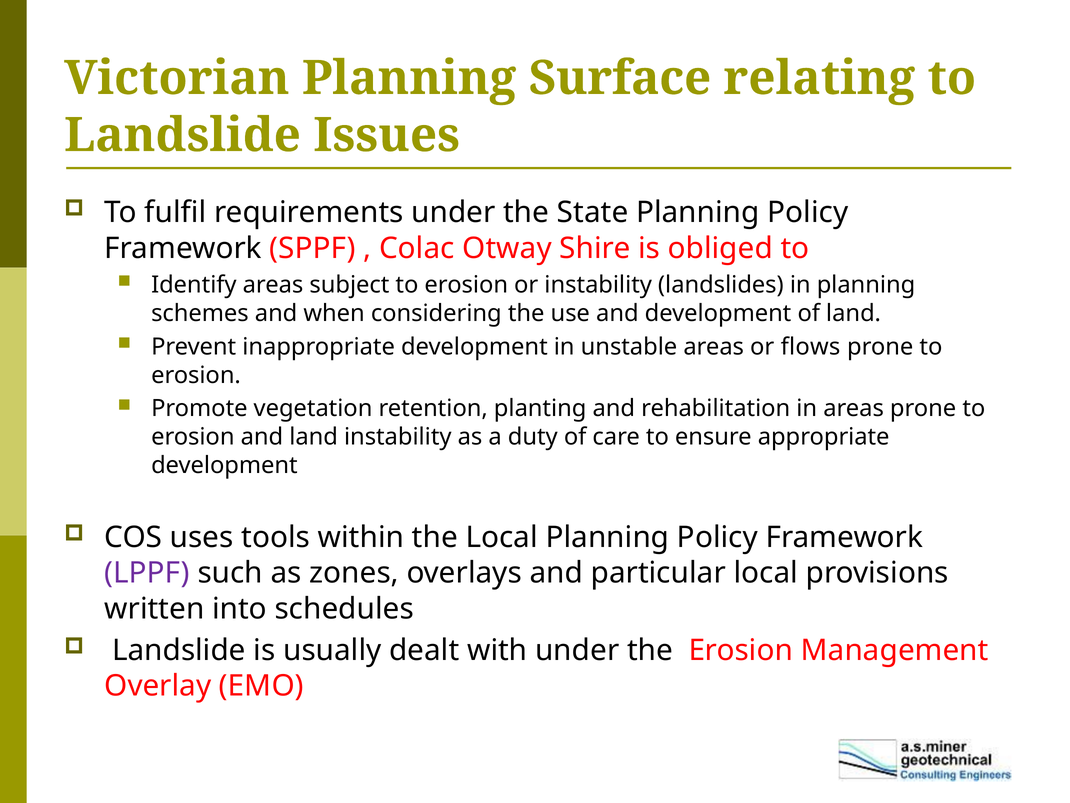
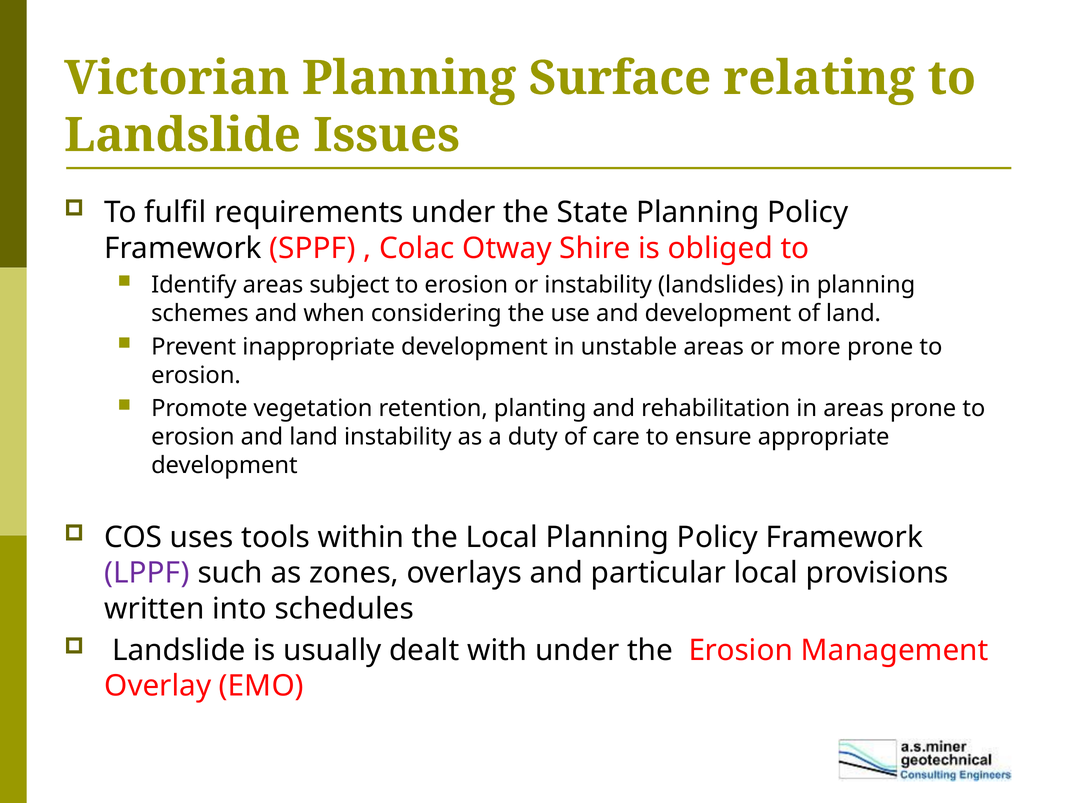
flows: flows -> more (811, 346)
